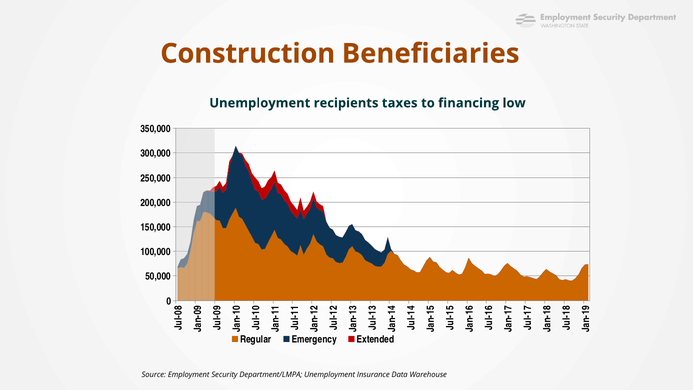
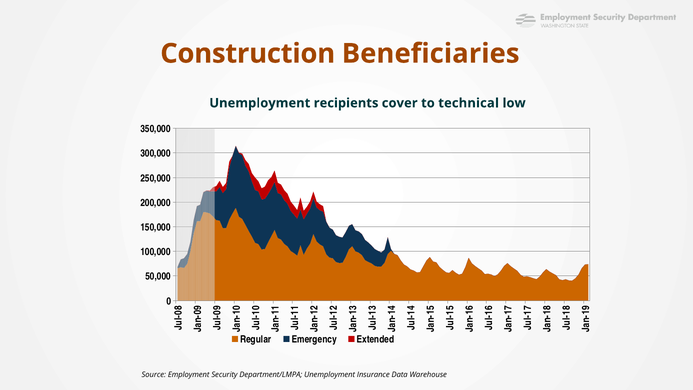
taxes: taxes -> cover (400, 103)
financing: financing -> technical (469, 103)
